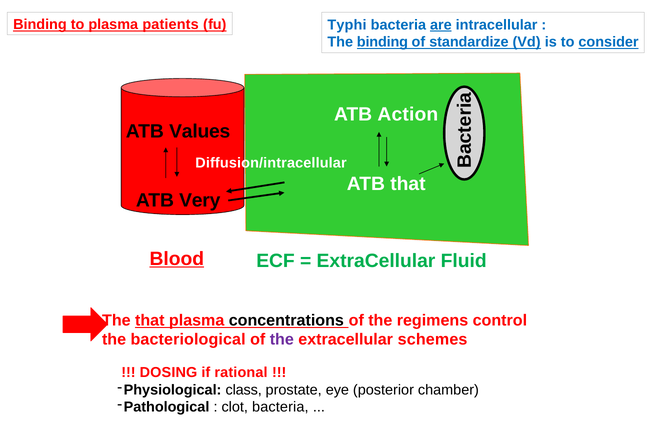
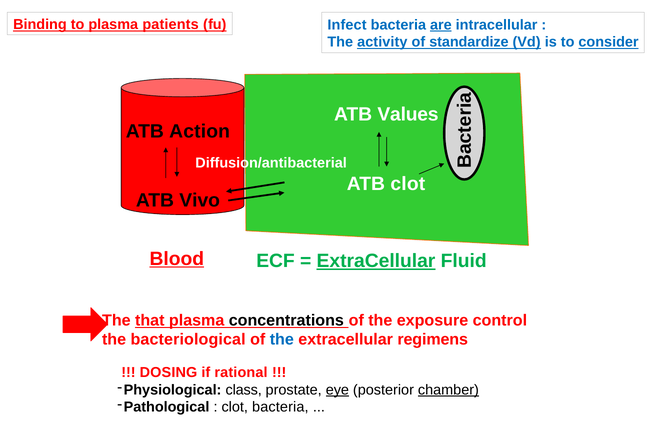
Typhi: Typhi -> Infect (347, 25)
The binding: binding -> activity (382, 42)
Action: Action -> Values (408, 114)
Values: Values -> Action (200, 131)
Diffusion/intracellular: Diffusion/intracellular -> Diffusion/antibacterial (271, 163)
ATB that: that -> clot (408, 184)
Very: Very -> Vivo (200, 201)
ExtraCellular underline: none -> present (376, 261)
regimens: regimens -> exposure (432, 321)
the colour: purple -> blue (282, 340)
schemes: schemes -> regimens (433, 340)
eye underline: none -> present (337, 390)
chamber underline: none -> present (448, 390)
